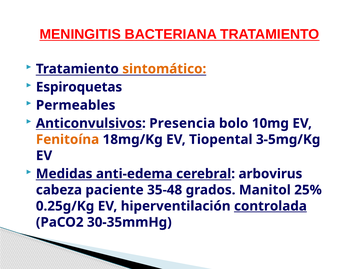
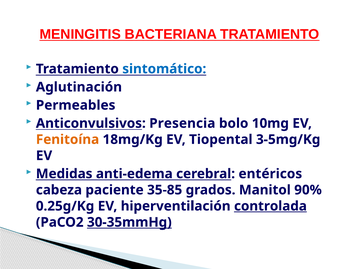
sintomático colour: orange -> blue (164, 69)
Espiroquetas: Espiroquetas -> Aglutinación (79, 87)
arbovirus: arbovirus -> entéricos (270, 174)
35-48: 35-48 -> 35-85 (165, 190)
25%: 25% -> 90% (308, 190)
30-35mmHg underline: none -> present (129, 222)
